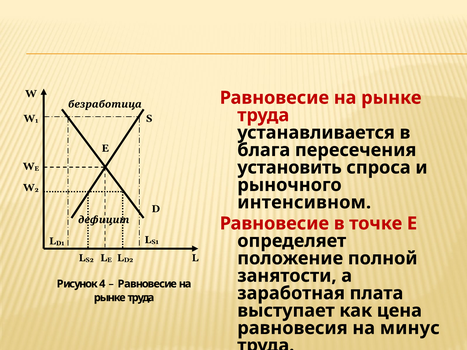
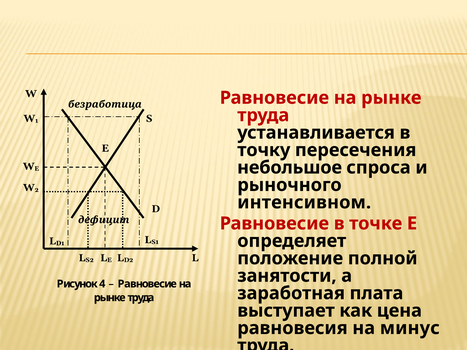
блага: блага -> точку (264, 150)
установить: установить -> небольшое (290, 168)
